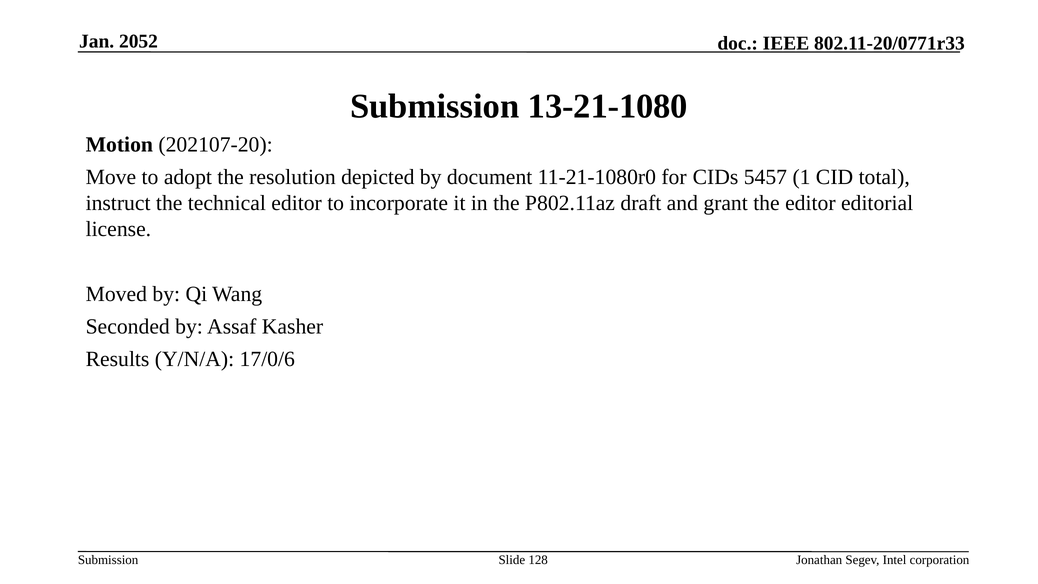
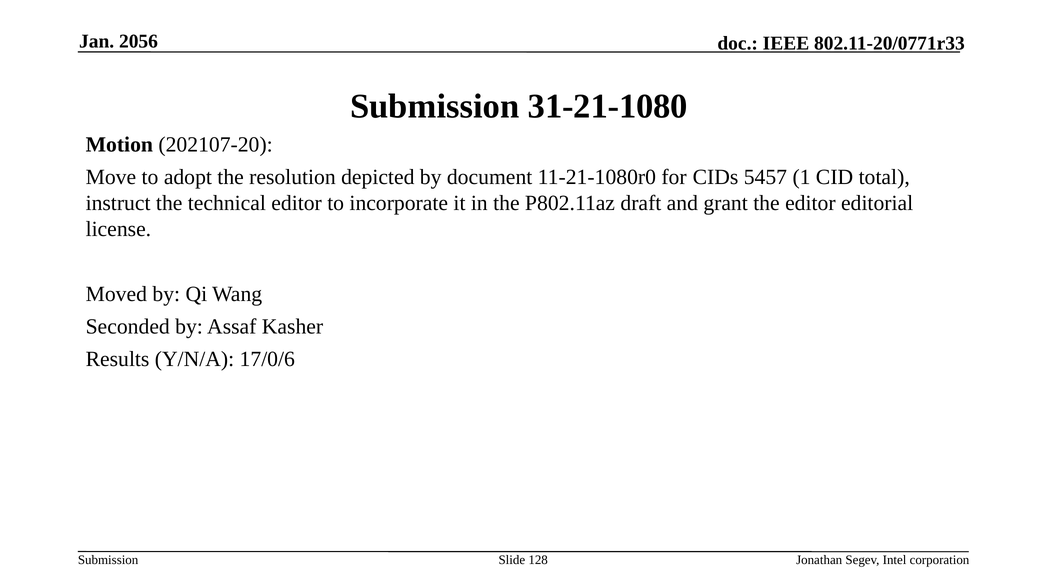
2052: 2052 -> 2056 (138, 41)
13-21-1080: 13-21-1080 -> 31-21-1080 (608, 106)
